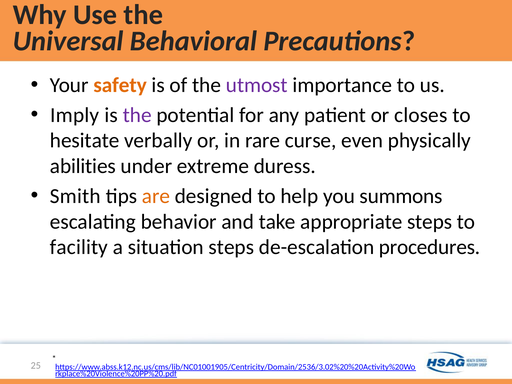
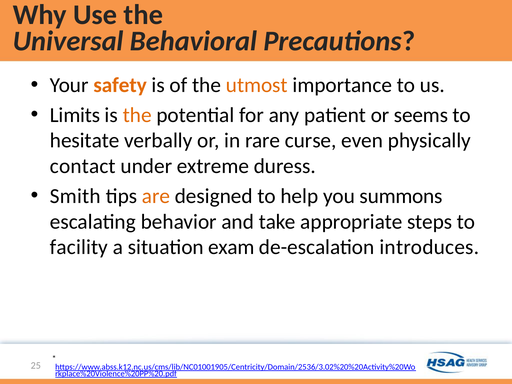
utmost colour: purple -> orange (257, 85)
Imply: Imply -> Limits (75, 115)
the colour: purple -> orange (137, 115)
closes: closes -> seems (421, 115)
abilities: abilities -> contact (83, 166)
situation steps: steps -> exam (231, 247)
procedures: procedures -> introduces (429, 247)
